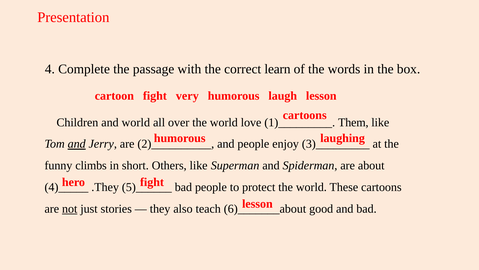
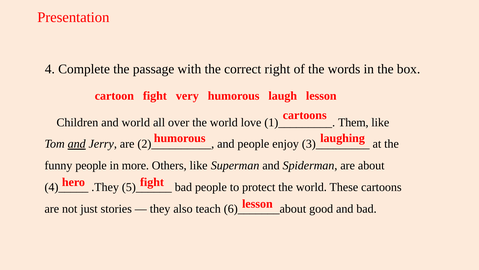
learn: learn -> right (277, 69)
funny climbs: climbs -> people (91, 165)
short: short -> more (135, 165)
not underline: present -> none (70, 208)
